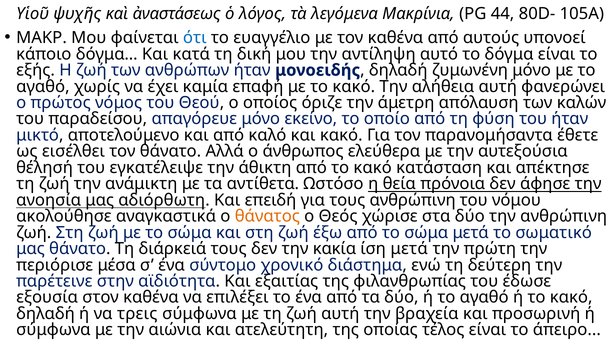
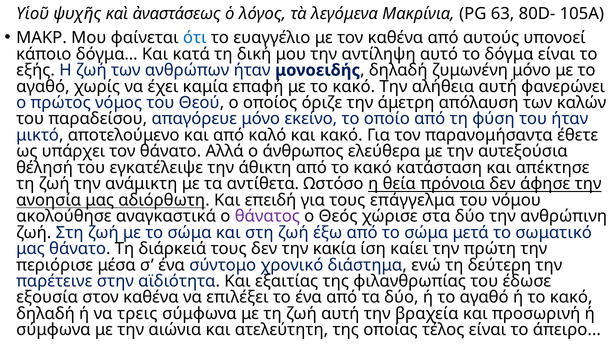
44: 44 -> 63 (503, 14)
εισέλθει: εισέλθει -> υπάρχει (74, 151)
τους ανθρώπινη: ανθρώπινη -> επάγγελμα (412, 200)
θάνατος colour: orange -> purple (267, 216)
ίση μετά: μετά -> καίει (409, 248)
